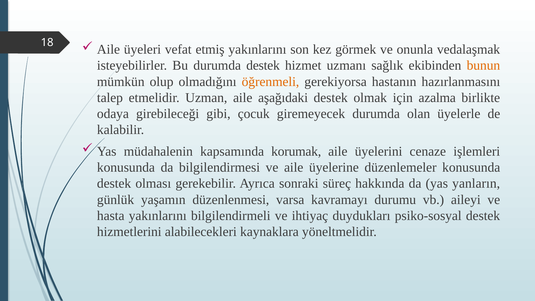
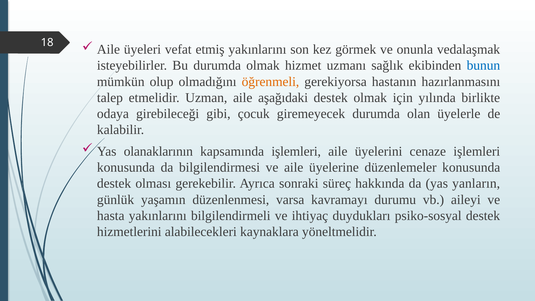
durumda destek: destek -> olmak (263, 66)
bunun colour: orange -> blue (483, 66)
azalma: azalma -> yılında (437, 98)
müdahalenin: müdahalenin -> olanaklarının (158, 151)
kapsamında korumak: korumak -> işlemleri (296, 151)
